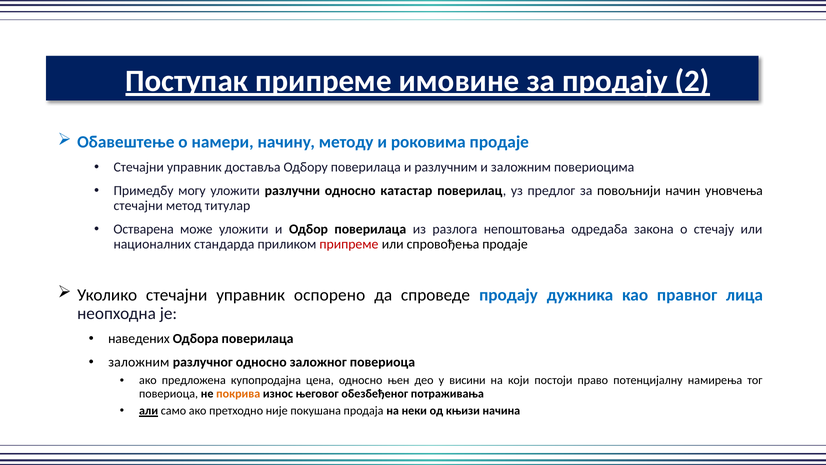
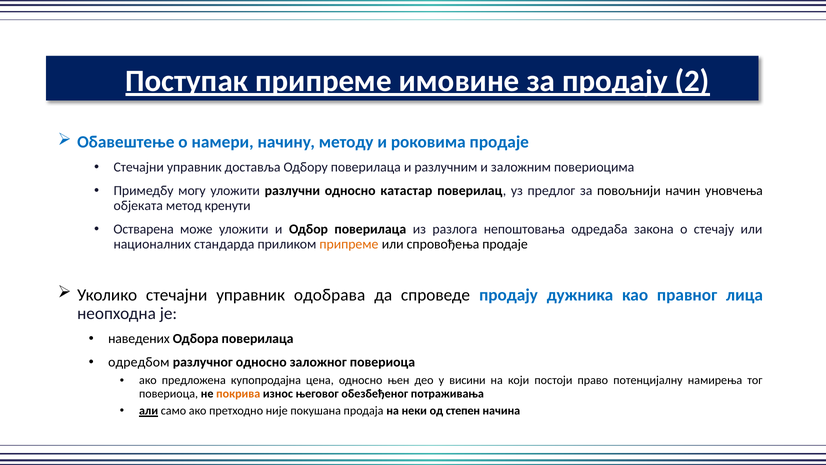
стечајни: стечајни -> објеката (138, 206)
титулар: титулар -> кренути (228, 206)
припреме colour: red -> orange (349, 244)
оспорено: оспорено -> одобрава (330, 295)
заложним: заложним -> одредбом (139, 362)
књизи: књизи -> степен (463, 411)
